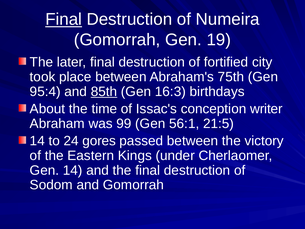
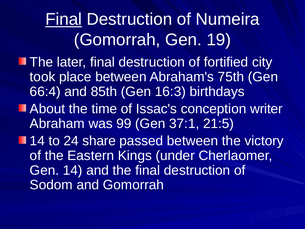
95:4: 95:4 -> 66:4 (45, 91)
85th underline: present -> none (104, 91)
56:1: 56:1 -> 37:1 (184, 123)
gores: gores -> share (99, 141)
